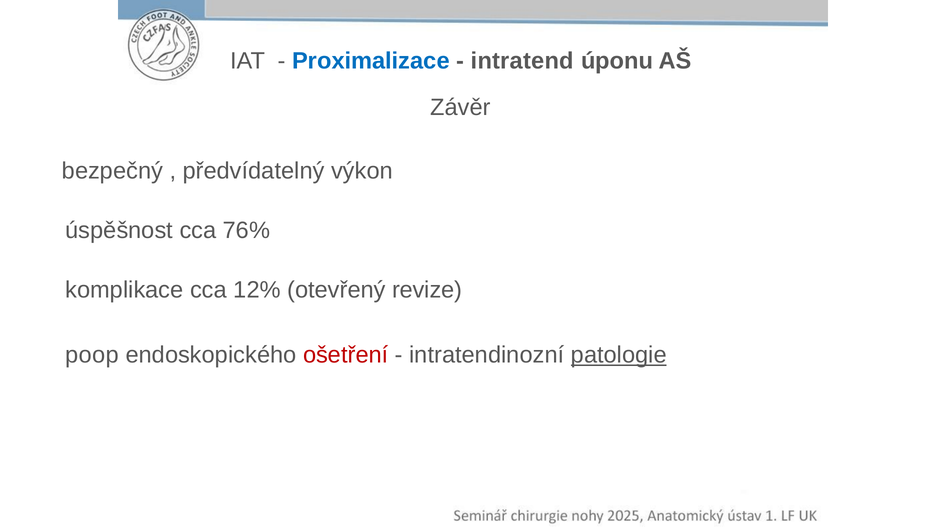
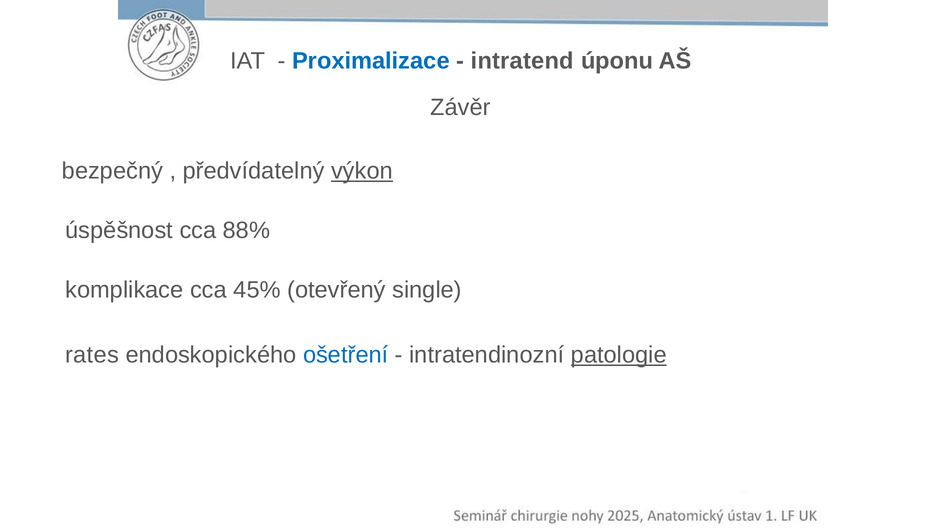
výkon underline: none -> present (362, 171)
76%: 76% -> 88% (246, 231)
12%: 12% -> 45% (257, 290)
revize: revize -> single (427, 290)
poop: poop -> rates (92, 355)
ošetření colour: red -> blue (346, 355)
